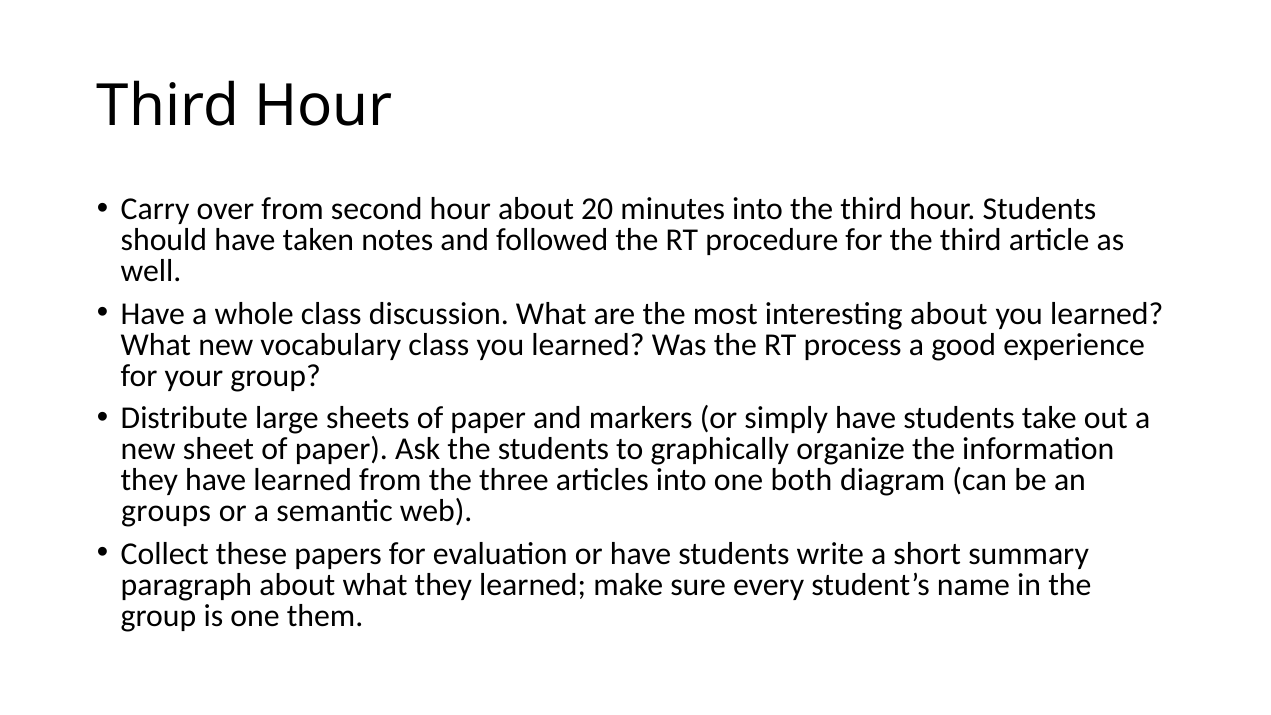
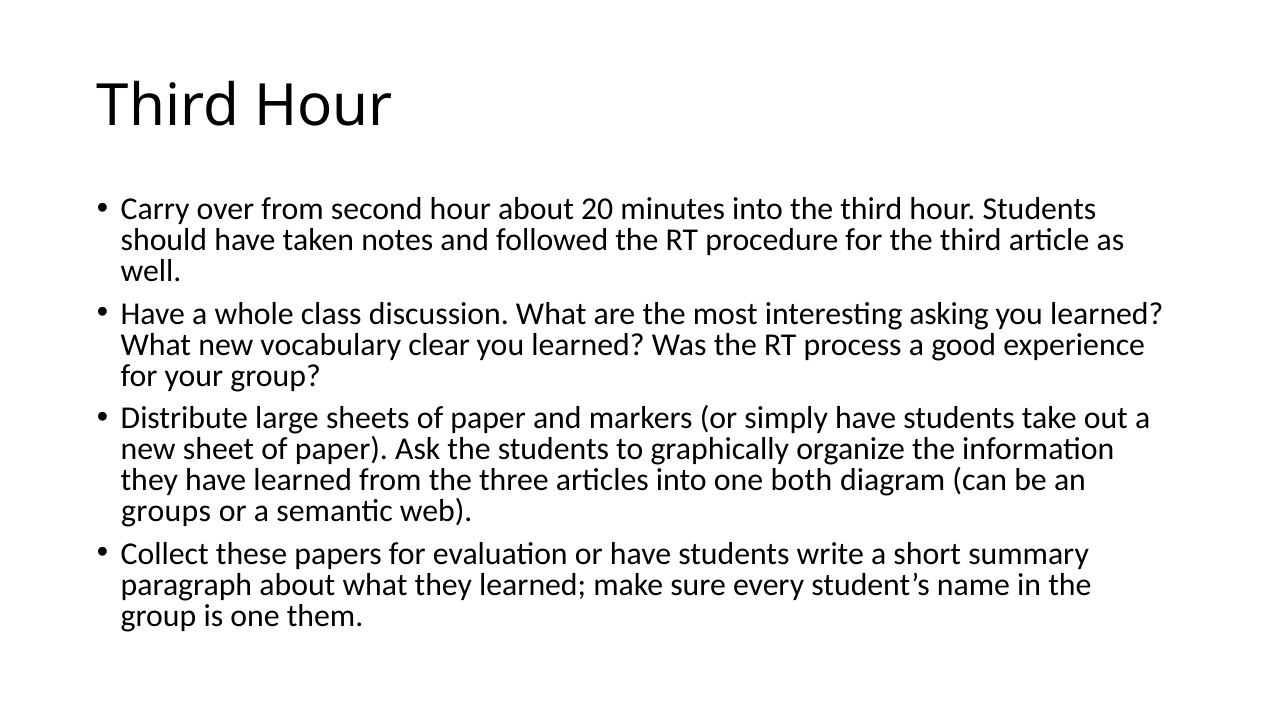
interesting about: about -> asking (949, 314)
vocabulary class: class -> clear (439, 345)
